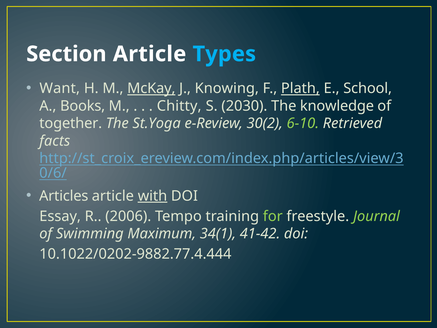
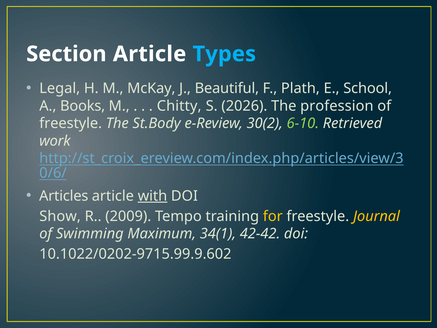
Want: Want -> Legal (60, 88)
McKay underline: present -> none (151, 88)
Knowing: Knowing -> Beautiful (227, 88)
Plath underline: present -> none (300, 88)
2030: 2030 -> 2026 (244, 106)
knowledge: knowledge -> profession (337, 106)
together: together -> freestyle (71, 123)
St.Yoga: St.Yoga -> St.Body (157, 123)
facts: facts -> work (55, 141)
Essay: Essay -> Show (60, 216)
2006: 2006 -> 2009 (128, 216)
for colour: light green -> yellow (273, 216)
Journal colour: light green -> yellow (377, 216)
41-42: 41-42 -> 42-42 (260, 234)
10.1022/0202-9882.77.4.444: 10.1022/0202-9882.77.4.444 -> 10.1022/0202-9715.99.9.602 (135, 254)
